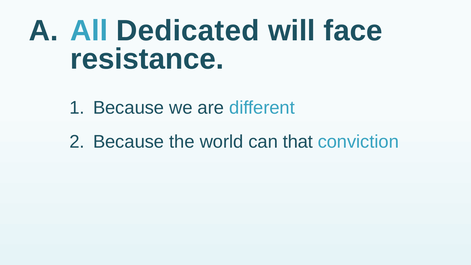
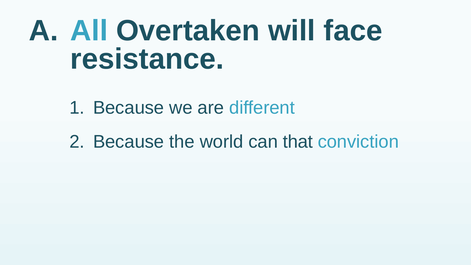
Dedicated: Dedicated -> Overtaken (188, 31)
